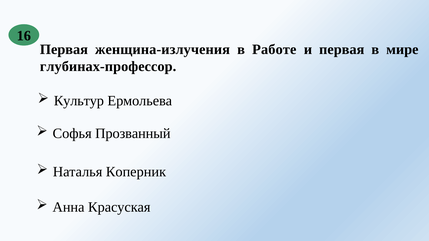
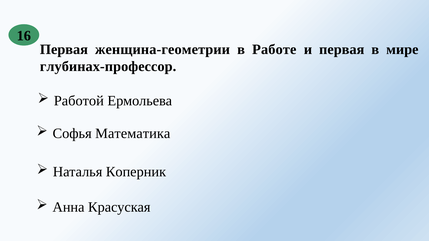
женщина-излучения: женщина-излучения -> женщина-геометрии (162, 49)
Культур: Культур -> Работой (79, 101)
Прозванный: Прозванный -> Математика (133, 134)
